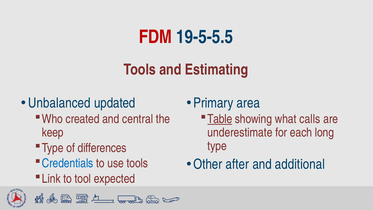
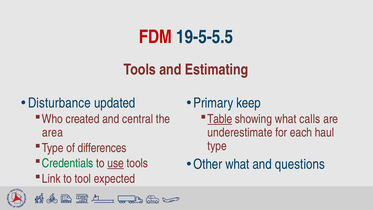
Unbalanced: Unbalanced -> Disturbance (59, 103)
area: area -> keep (249, 103)
keep: keep -> area (53, 132)
long: long -> haul (324, 132)
Credentials colour: blue -> green (68, 163)
use underline: none -> present (116, 163)
Other after: after -> what (237, 164)
additional: additional -> questions (300, 164)
